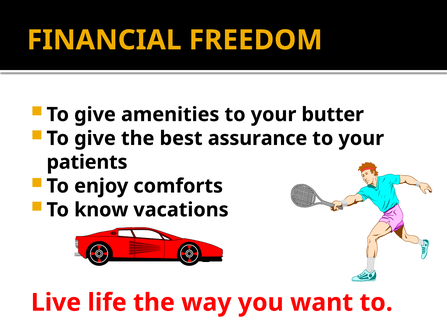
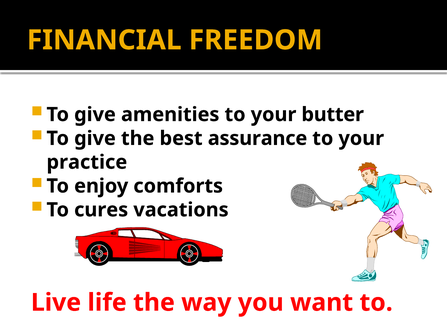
patients: patients -> practice (87, 162)
know: know -> cures (101, 210)
